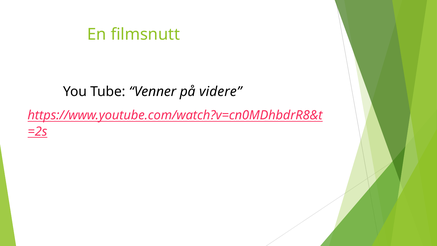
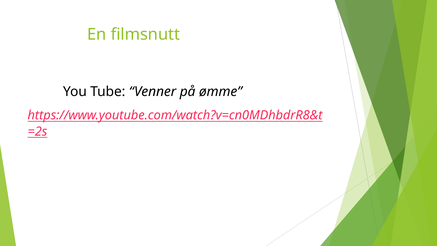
videre: videre -> ømme (221, 92)
